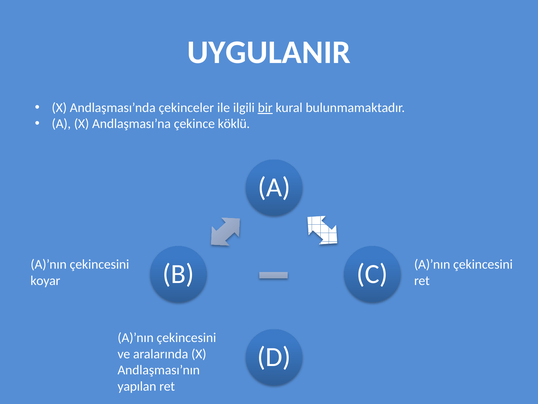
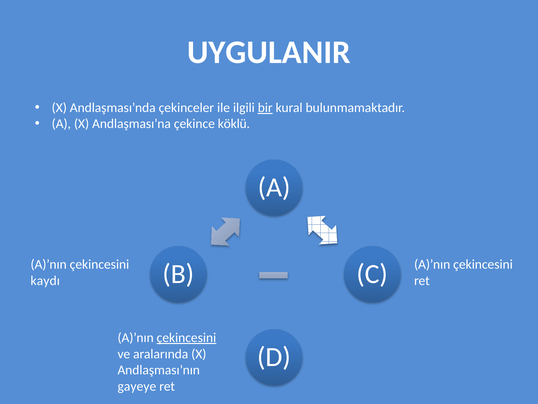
koyar: koyar -> kaydı (45, 280)
çekincesini underline: none -> present (186, 337)
yapılan: yapılan -> gayeye (137, 386)
